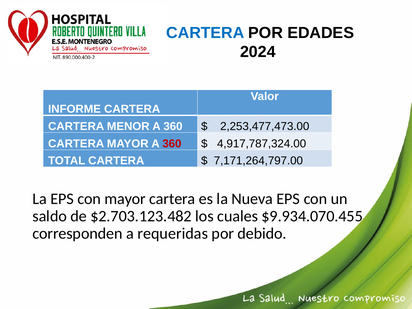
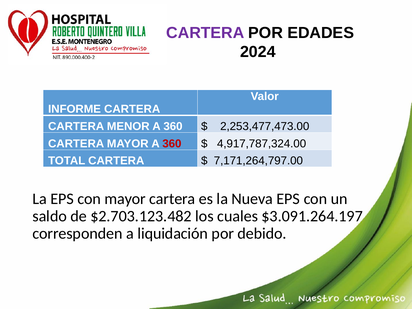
CARTERA colour: blue -> purple (205, 33)
$9.934.070.455: $9.934.070.455 -> $3.091.264.197 (312, 216)
requeridas: requeridas -> liquidación (173, 233)
